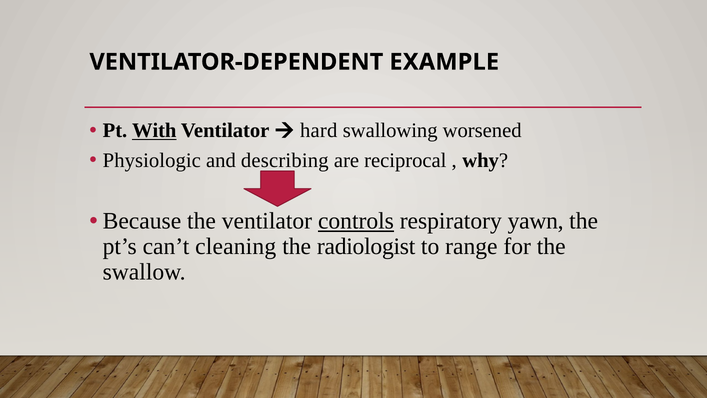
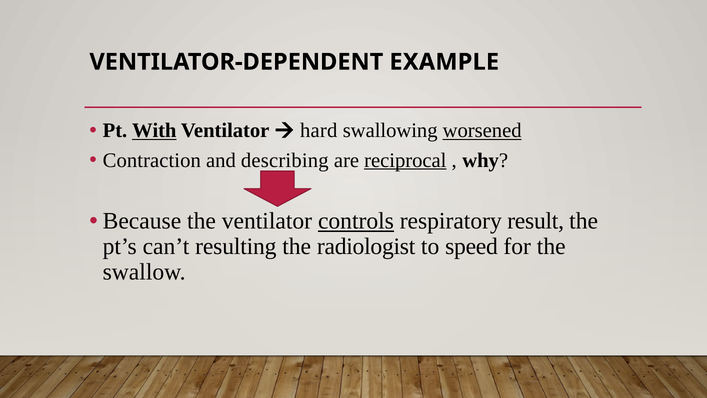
worsened underline: none -> present (482, 131)
Physiologic: Physiologic -> Contraction (152, 160)
reciprocal underline: none -> present (405, 160)
yawn: yawn -> result (536, 221)
cleaning: cleaning -> resulting (236, 246)
range: range -> speed (472, 246)
